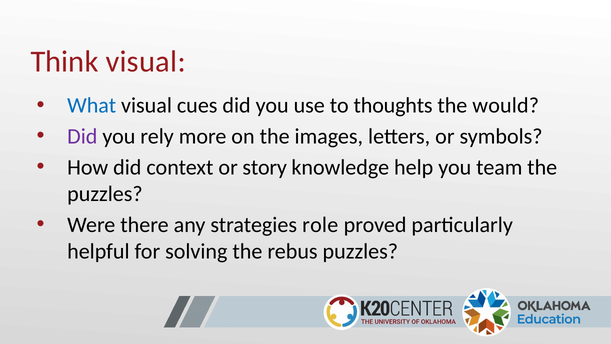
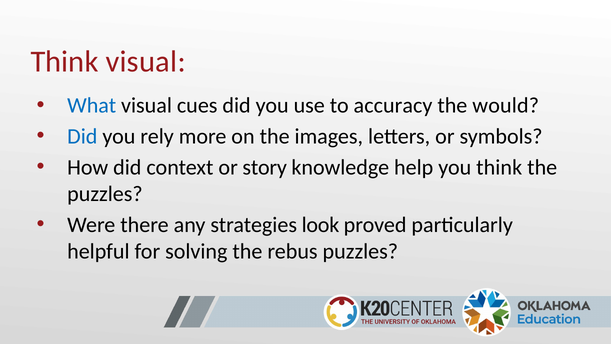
thoughts: thoughts -> accuracy (393, 105)
Did colour: purple -> blue (82, 136)
you team: team -> think (499, 167)
role: role -> look (320, 225)
